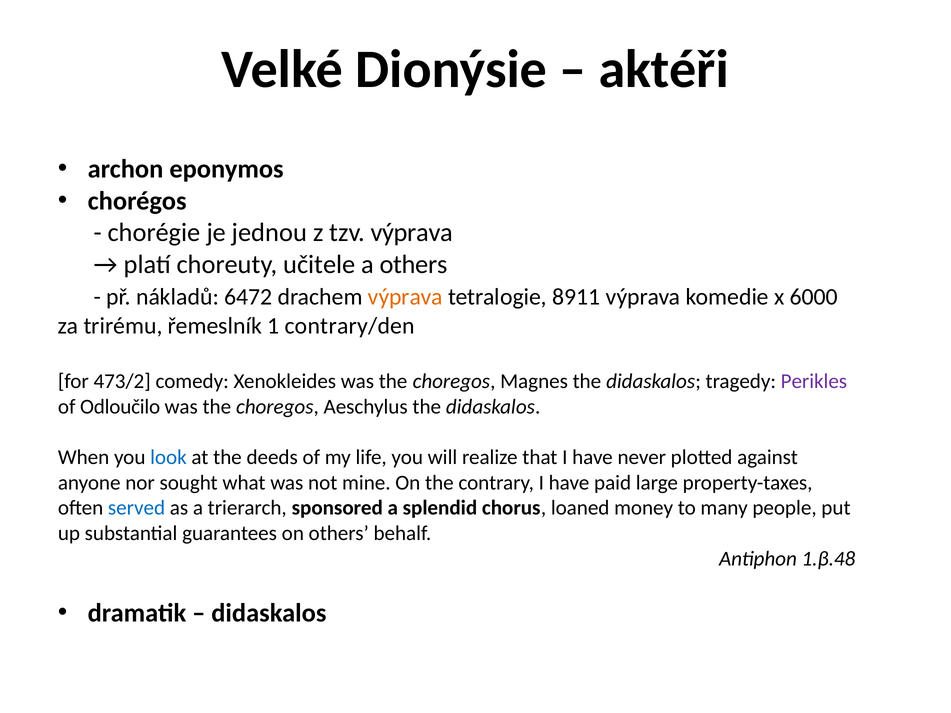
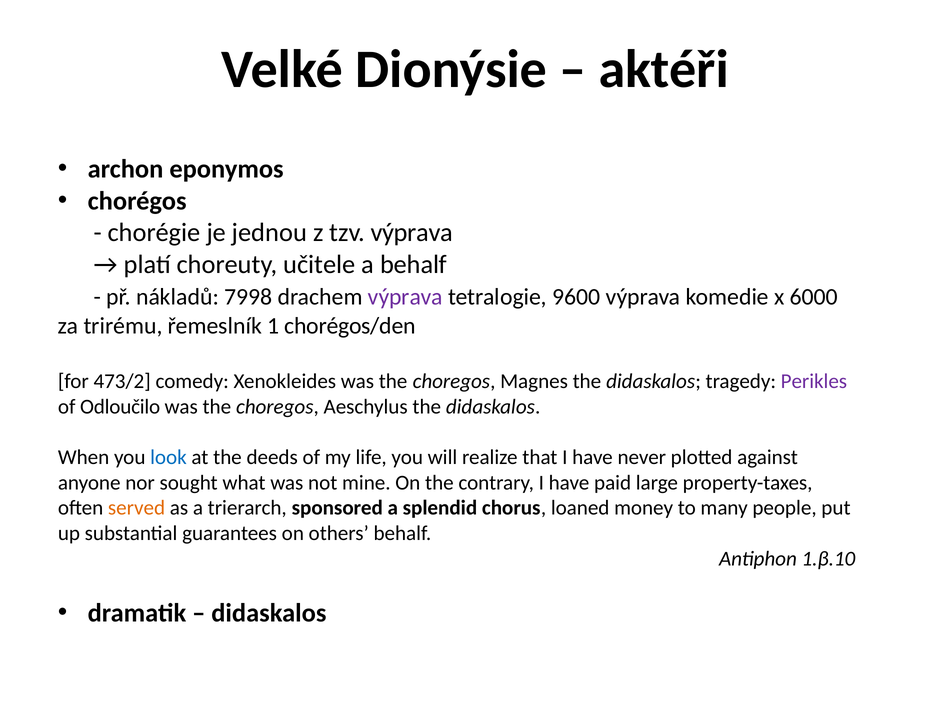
a others: others -> behalf (414, 264)
6472: 6472 -> 7998 (248, 297)
výprava colour: orange -> purple (405, 297)
8911: 8911 -> 9600 (576, 297)
contrary/den: contrary/den -> chorégos/den (350, 326)
served colour: blue -> orange (137, 508)
1.β.48: 1.β.48 -> 1.β.10 (828, 559)
